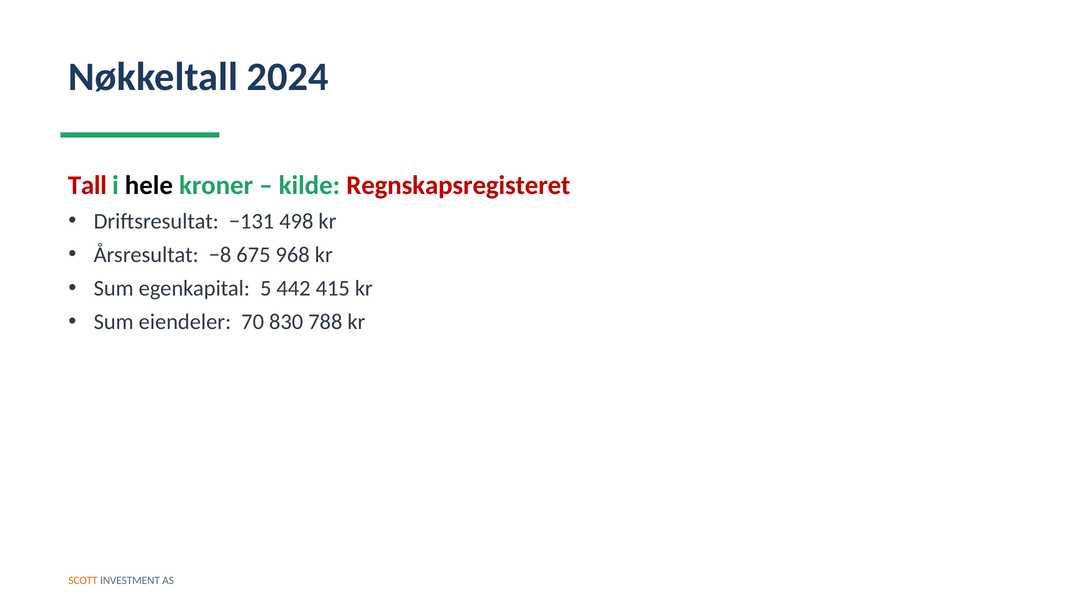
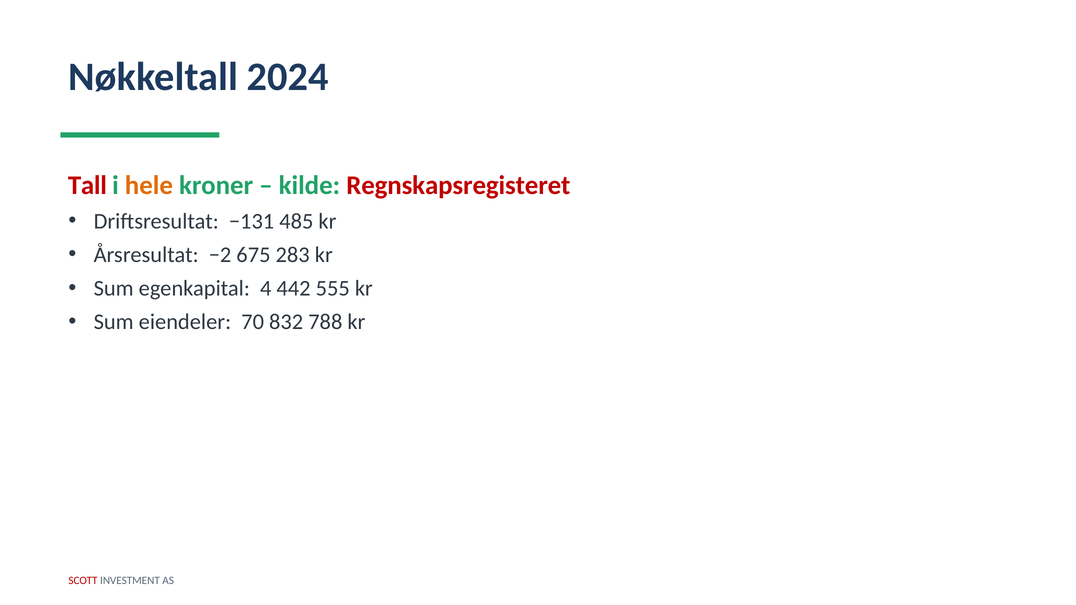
hele colour: black -> orange (149, 185)
498: 498 -> 485 (296, 221)
−8: −8 -> −2 (220, 255)
968: 968 -> 283 (293, 255)
5: 5 -> 4 (266, 289)
415: 415 -> 555 (333, 289)
830: 830 -> 832 (286, 322)
SCOTT colour: orange -> red (83, 581)
